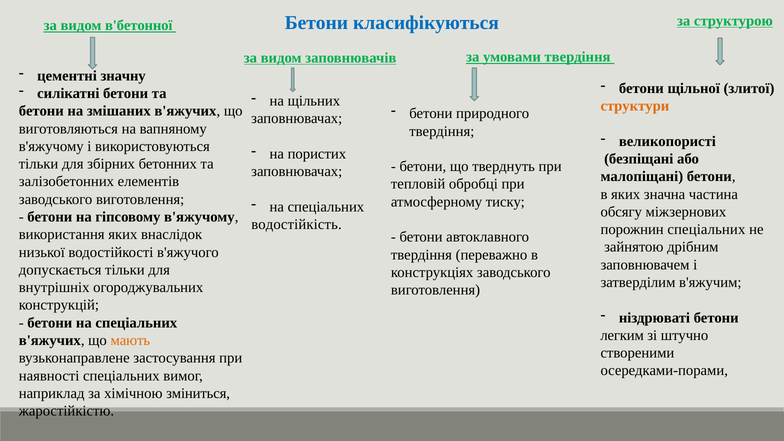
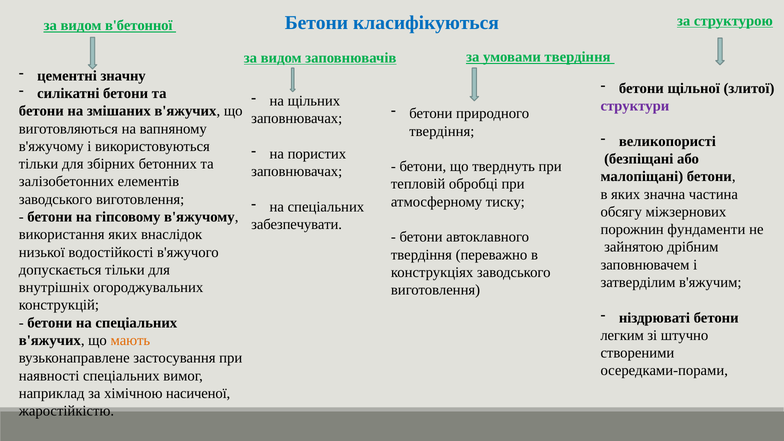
структури colour: orange -> purple (635, 106)
водостійкість: водостійкість -> забезпечувати (297, 224)
порожнин спеціальних: спеціальних -> фундаменти (706, 229)
зміниться: зміниться -> насиченої (198, 393)
